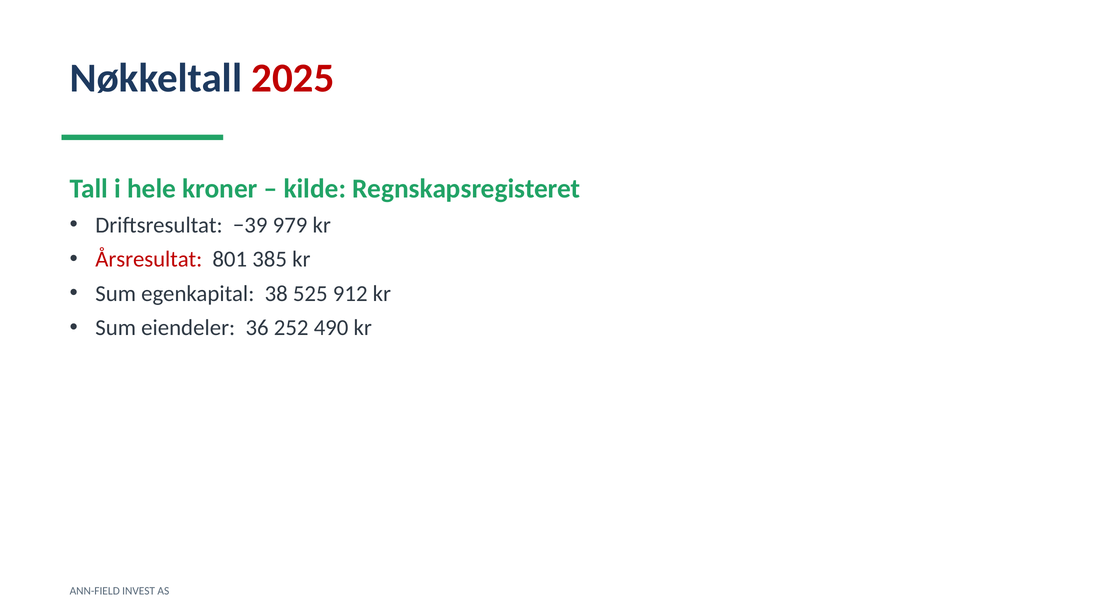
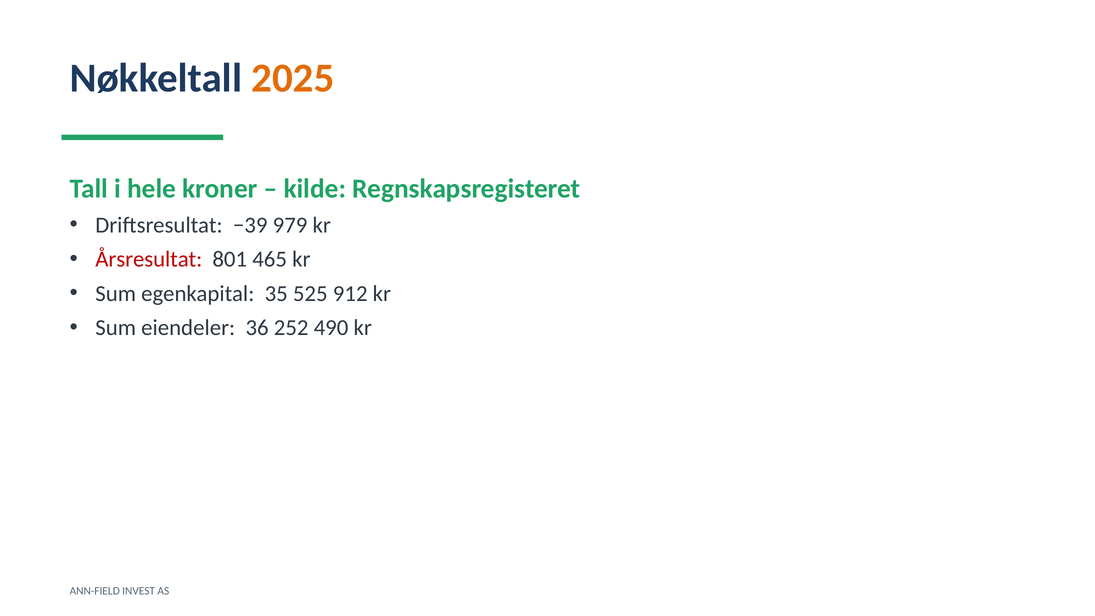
2025 colour: red -> orange (293, 78)
385: 385 -> 465 (270, 259)
38: 38 -> 35 (276, 294)
